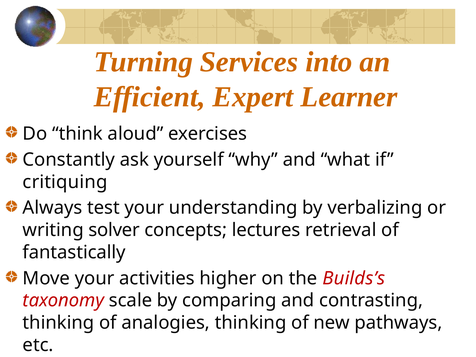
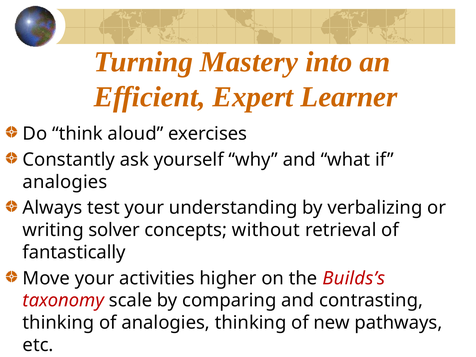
Services: Services -> Mastery (249, 62)
critiquing: critiquing -> analogies (65, 182)
lectures: lectures -> without (266, 230)
